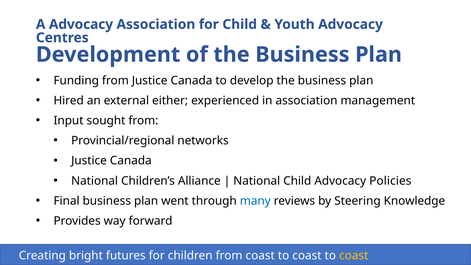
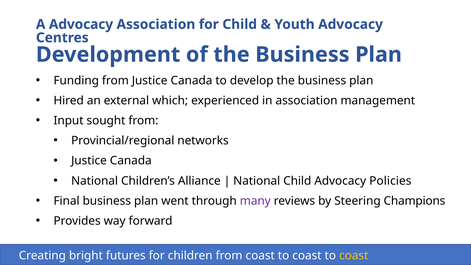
either: either -> which (170, 101)
many colour: blue -> purple (255, 201)
Knowledge: Knowledge -> Champions (414, 201)
